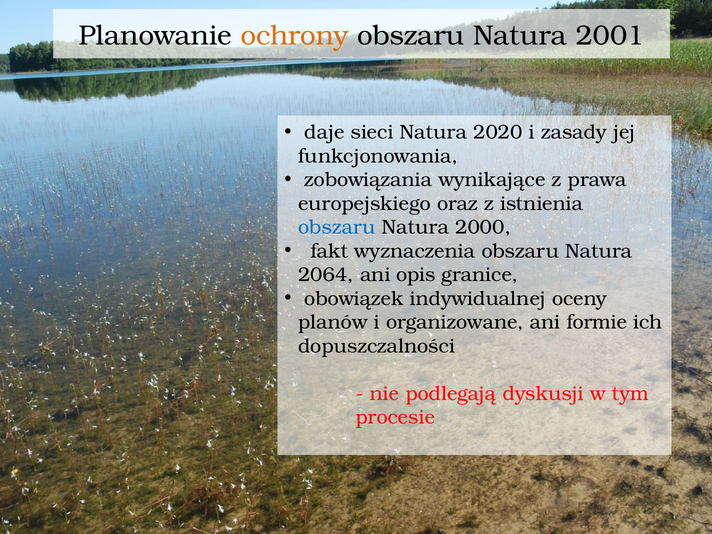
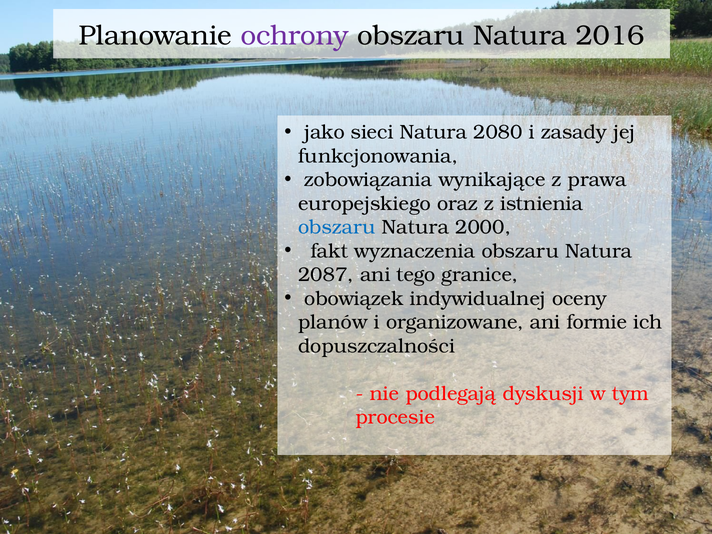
ochrony colour: orange -> purple (295, 36)
2001: 2001 -> 2016 (610, 36)
daje: daje -> jako (325, 132)
2020: 2020 -> 2080 (498, 132)
2064: 2064 -> 2087 (326, 275)
opis: opis -> tego (416, 275)
